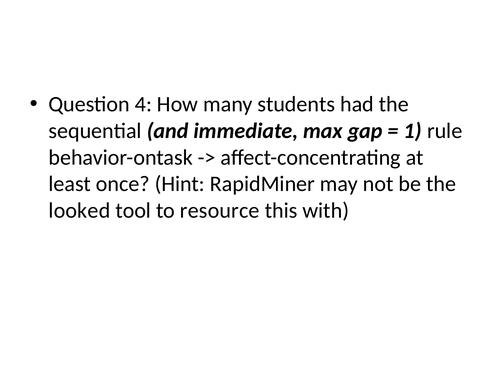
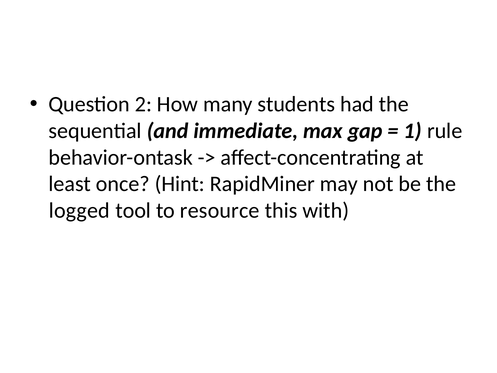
4: 4 -> 2 (143, 104)
looked: looked -> logged (79, 210)
